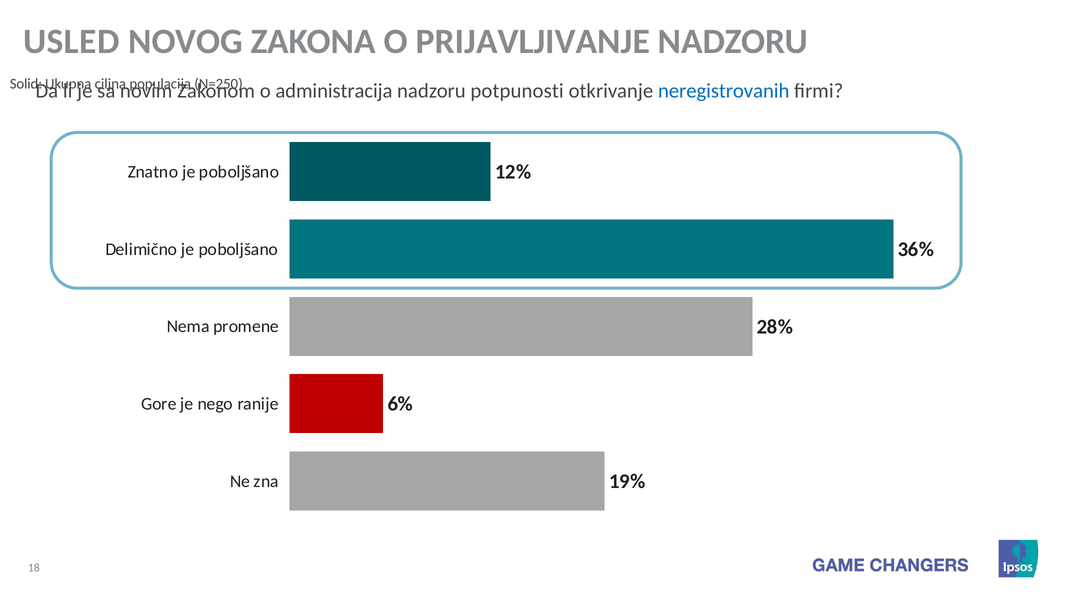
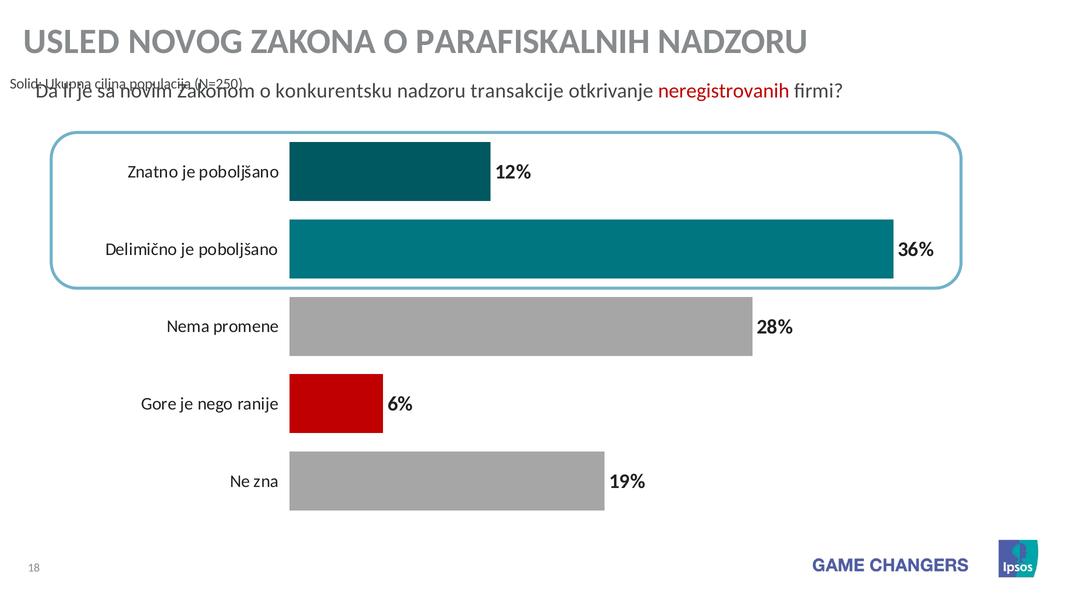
PRIJAVLJIVANJE: PRIJAVLJIVANJE -> PARAFISKALNIH (533, 42)
administracija: administracija -> konkurentsku (334, 91)
potpunosti: potpunosti -> transakcije (517, 91)
neregistrovanih colour: blue -> red (724, 91)
